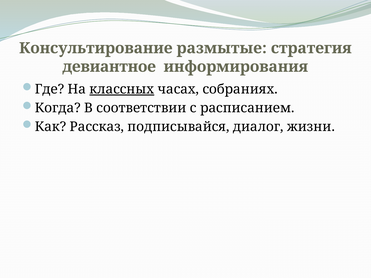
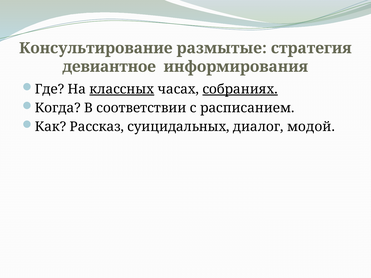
собраниях underline: none -> present (240, 89)
подписывайся: подписывайся -> суицидальных (179, 127)
жизни: жизни -> модой (311, 127)
